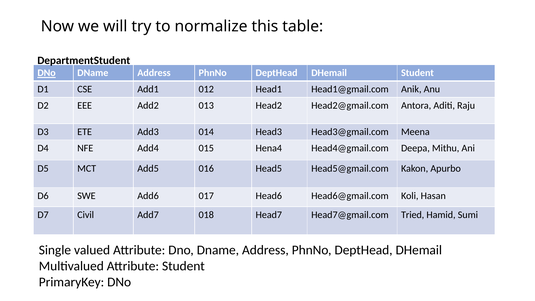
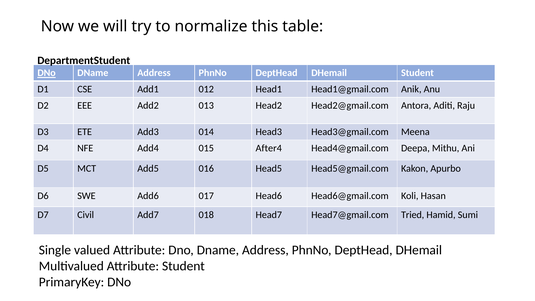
Hena4: Hena4 -> After4 (269, 148)
